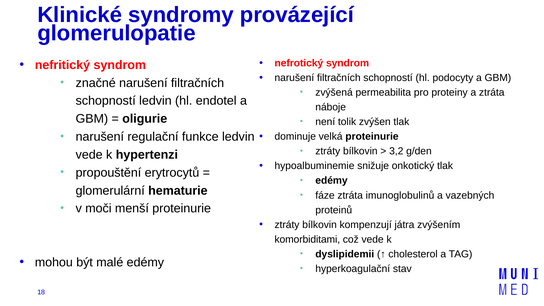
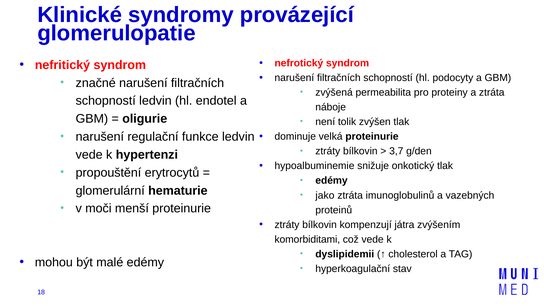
3,2: 3,2 -> 3,7 (396, 151)
fáze: fáze -> jako (325, 195)
